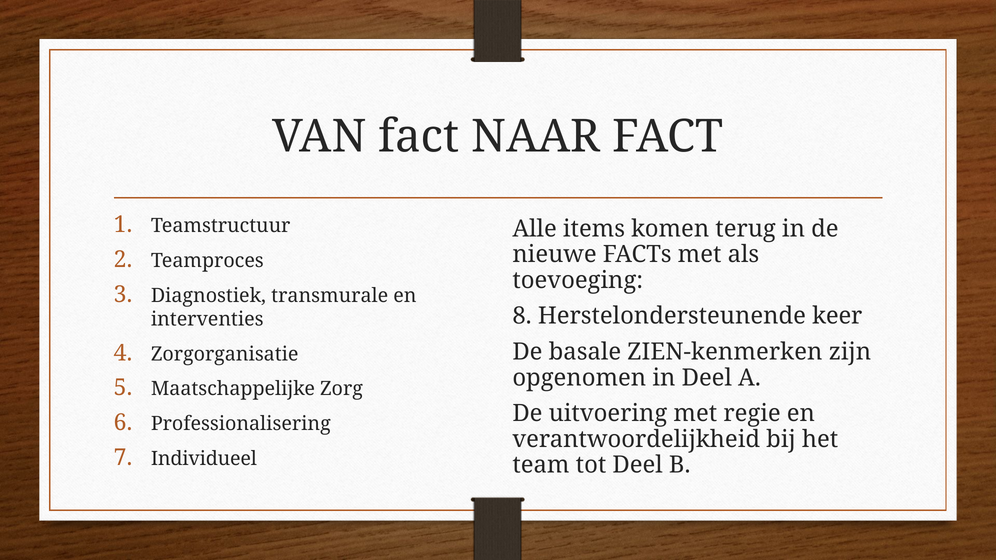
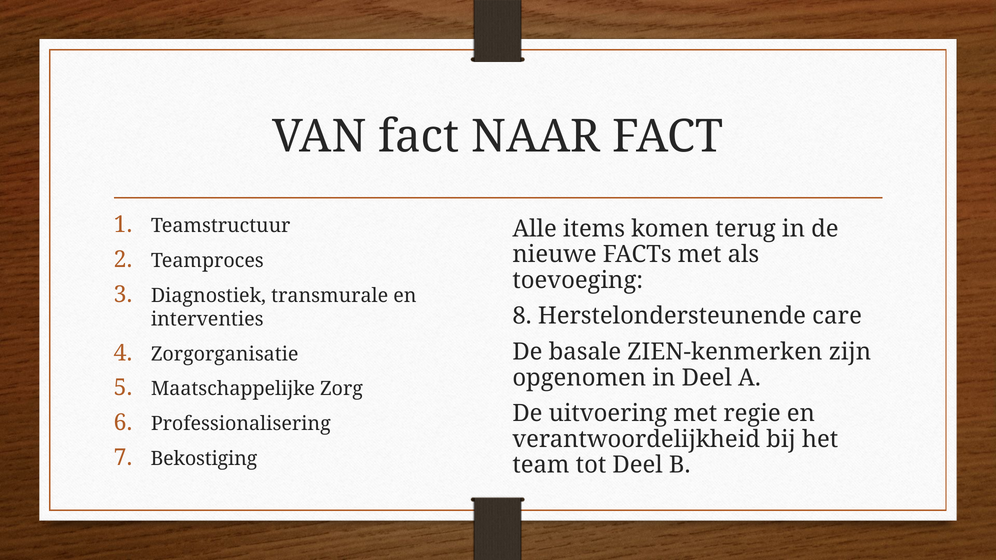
keer: keer -> care (837, 316)
Individueel: Individueel -> Bekostiging (204, 459)
